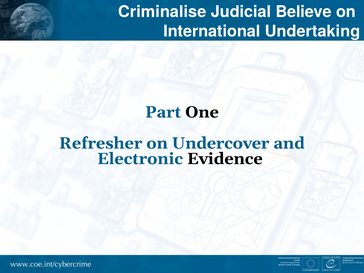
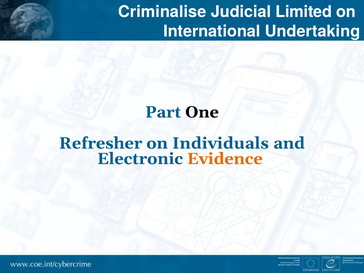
Believe: Believe -> Limited (304, 12)
Undercover: Undercover -> Individuals (220, 143)
Evidence colour: black -> orange (225, 159)
